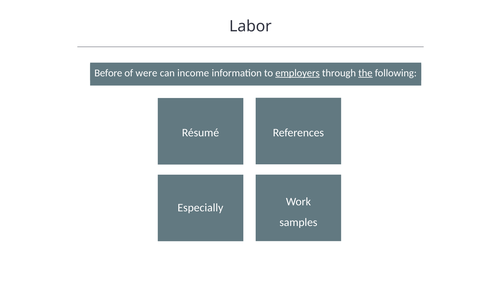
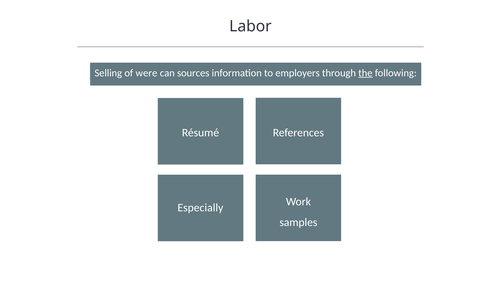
Before: Before -> Selling (108, 73)
income: income -> sources (193, 73)
employers underline: present -> none (298, 73)
